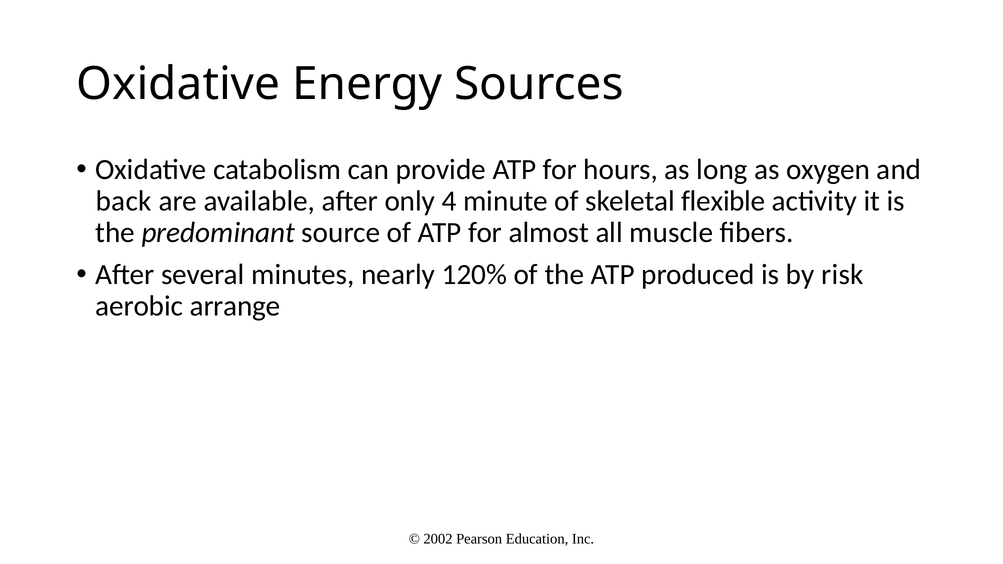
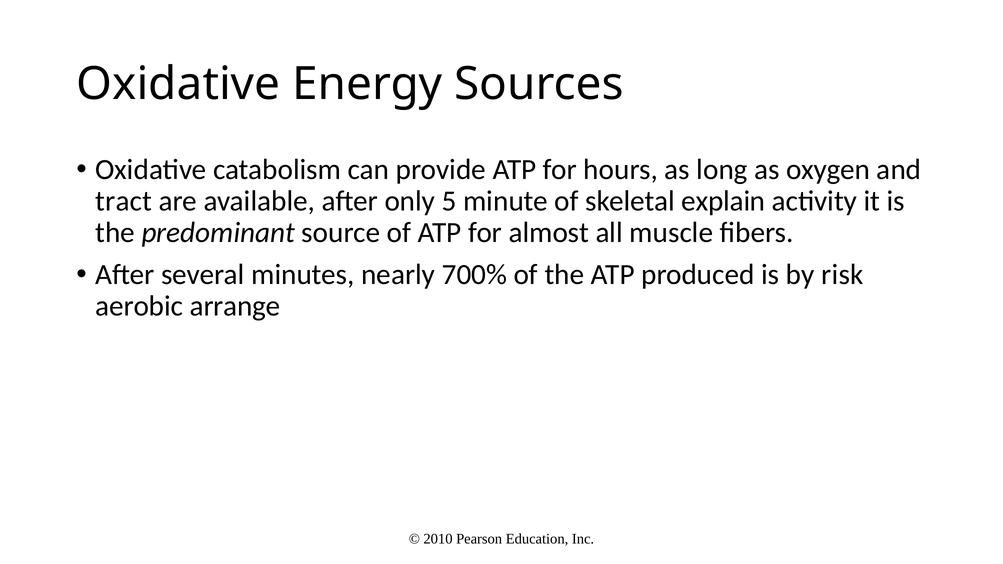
back: back -> tract (124, 201)
4: 4 -> 5 (449, 201)
flexible: flexible -> explain (723, 201)
120%: 120% -> 700% (474, 275)
2002: 2002 -> 2010 (438, 539)
